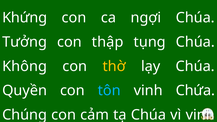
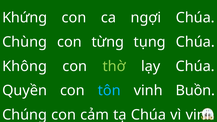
Tưởng: Tưởng -> Chùng (25, 42)
thập: thập -> từng (108, 42)
thờ colour: yellow -> light green (114, 66)
Chứa: Chứa -> Buồn (195, 91)
